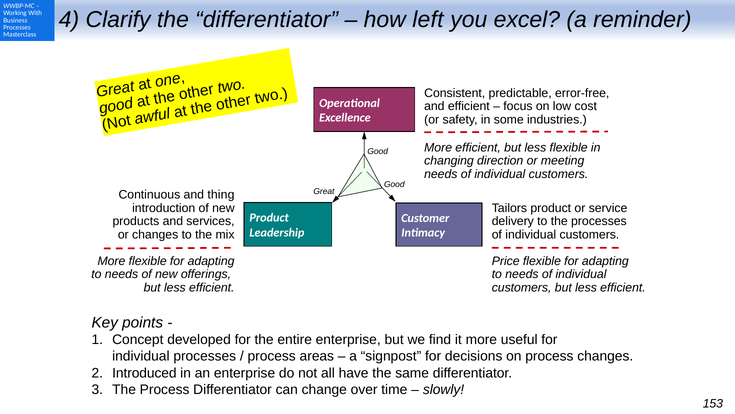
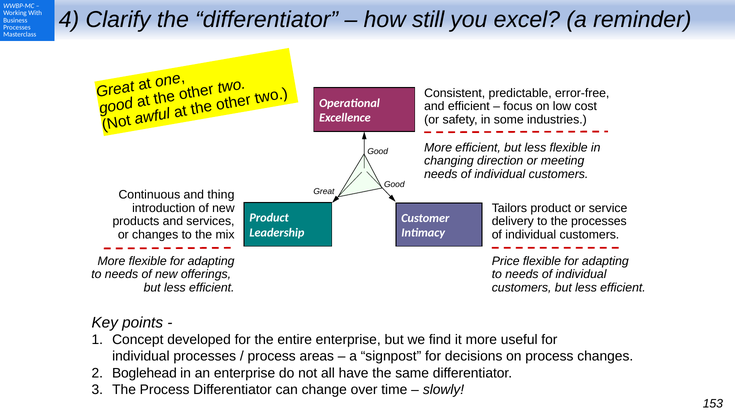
left: left -> still (428, 20)
Introduced: Introduced -> Boglehead (144, 372)
